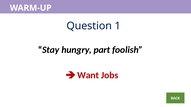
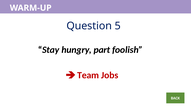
1: 1 -> 5 (118, 26)
Want: Want -> Team (88, 75)
